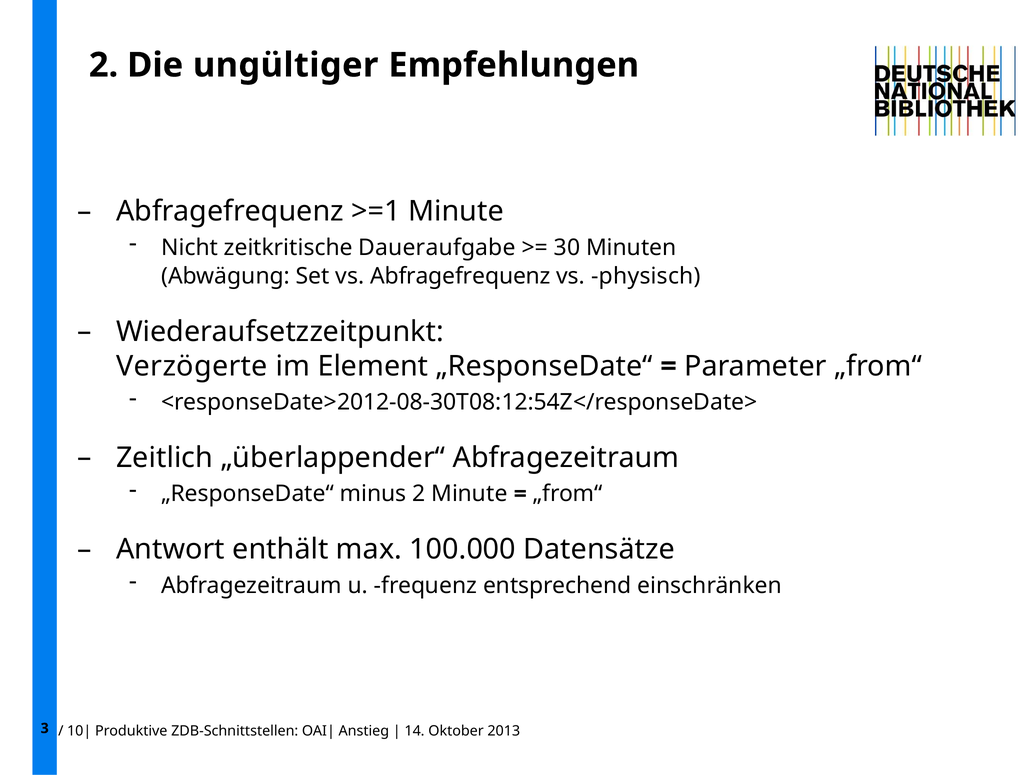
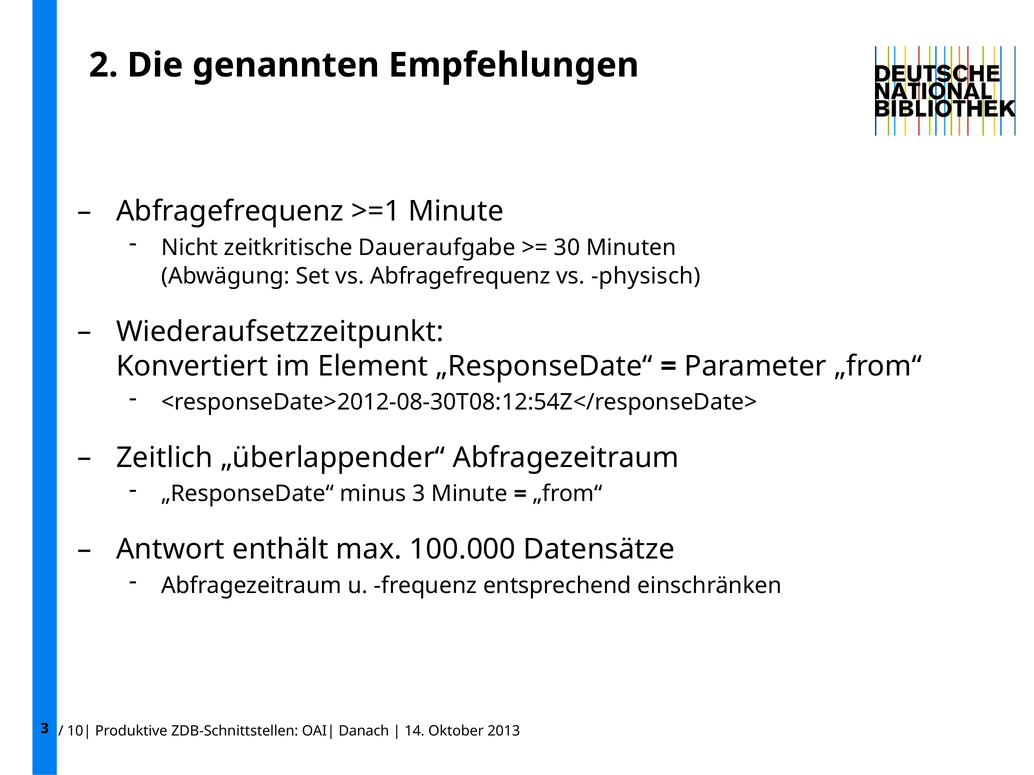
ungültiger: ungültiger -> genannten (286, 65)
Verzögerte: Verzögerte -> Konvertiert (192, 366)
minus 2: 2 -> 3 (419, 494)
Anstieg: Anstieg -> Danach (364, 732)
